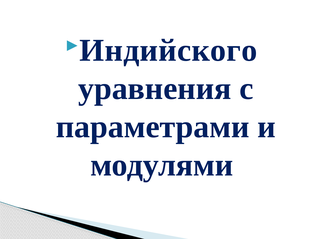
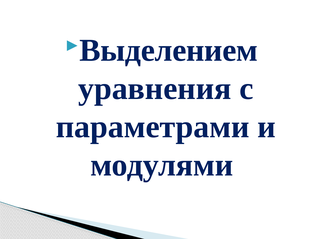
Индийского: Индийского -> Выделением (169, 50)
